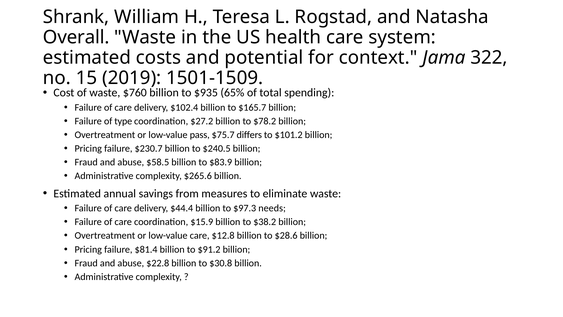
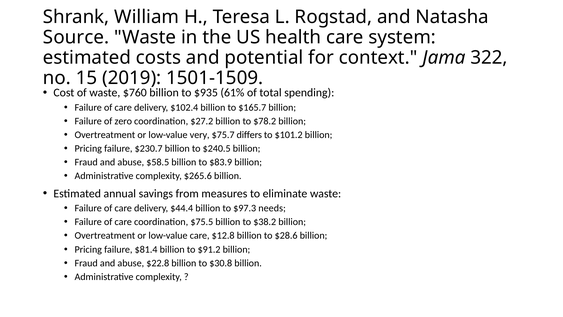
Overall: Overall -> Source (76, 37)
65%: 65% -> 61% (232, 93)
type: type -> zero (123, 121)
pass: pass -> very (200, 135)
$15.9: $15.9 -> $75.5 (202, 222)
